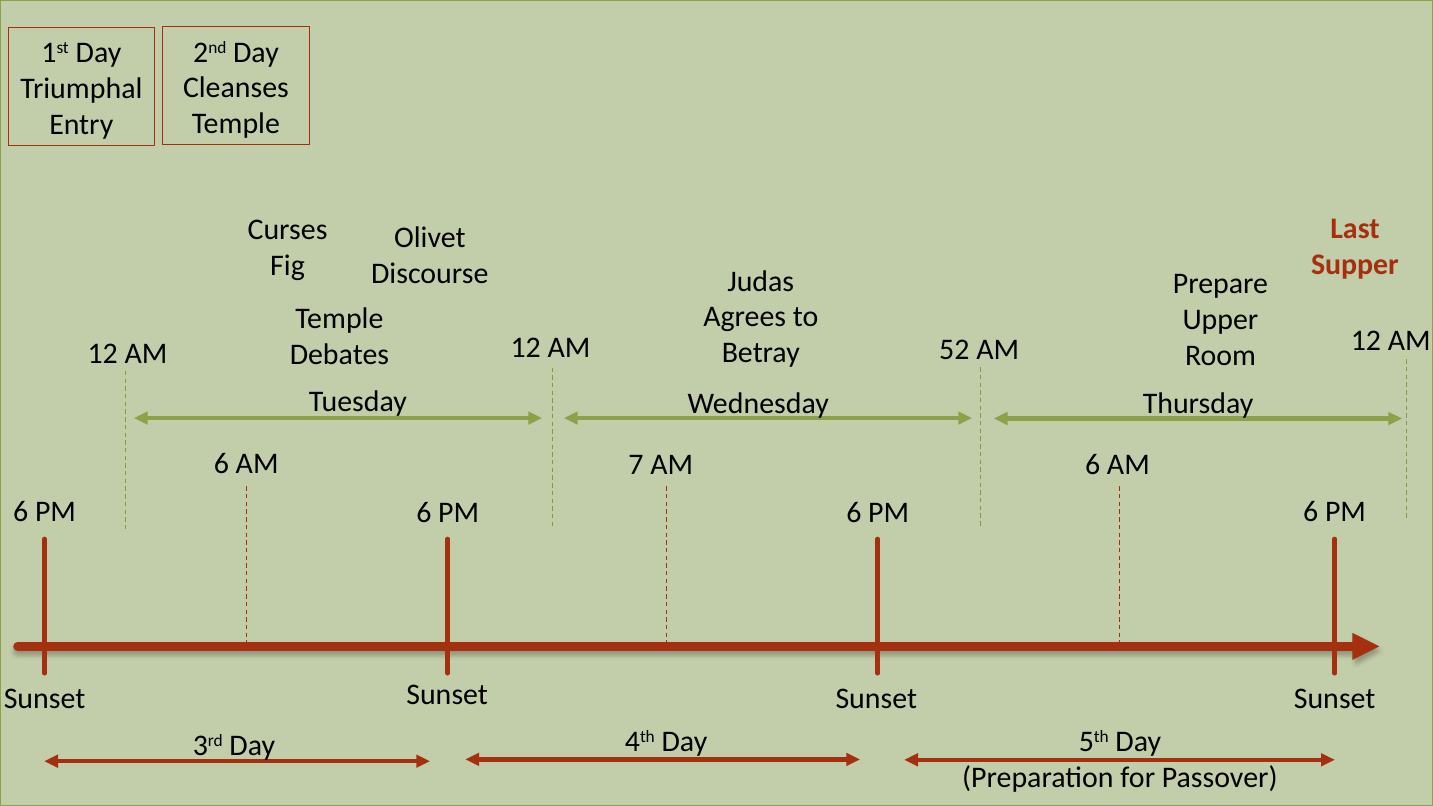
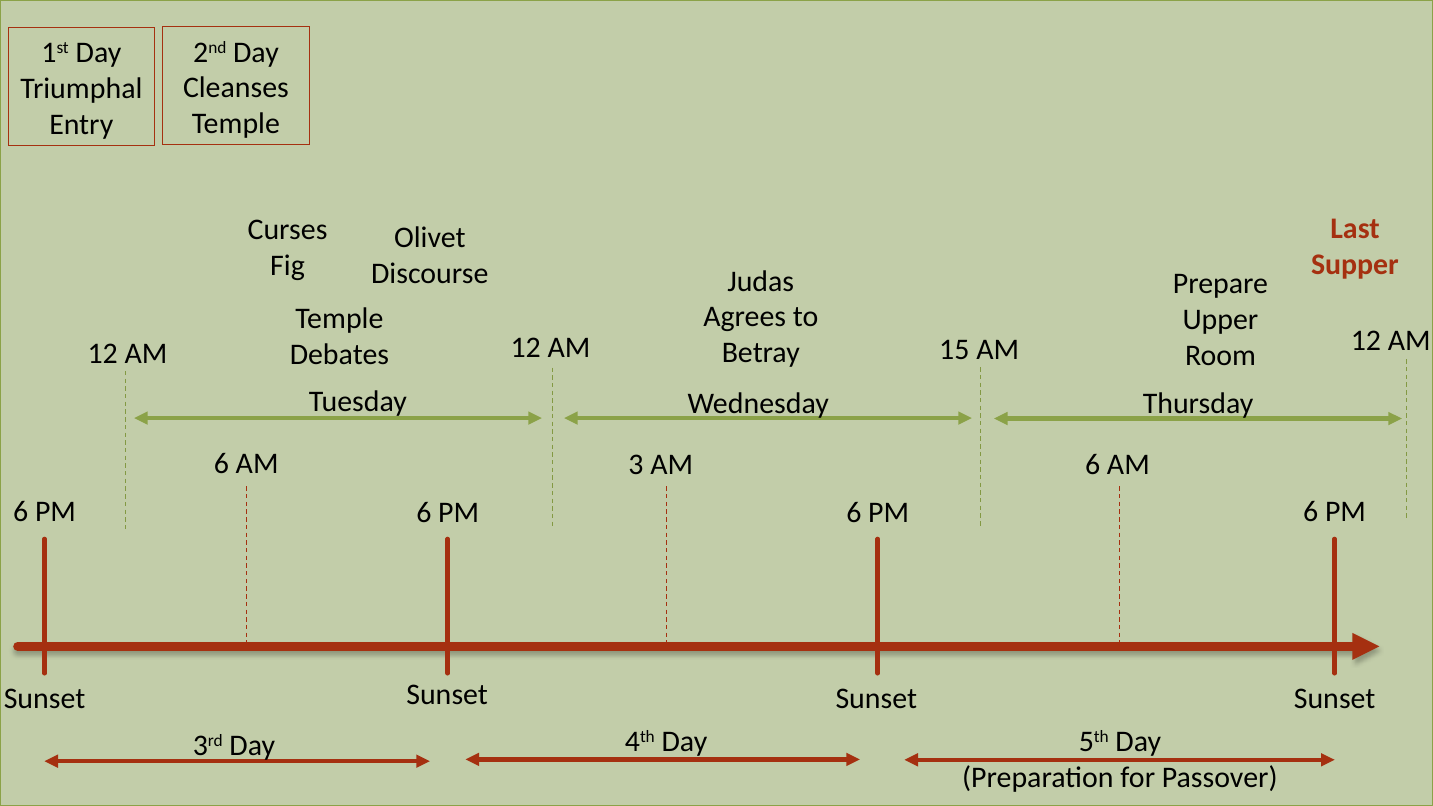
52: 52 -> 15 (954, 349)
7: 7 -> 3 (636, 465)
